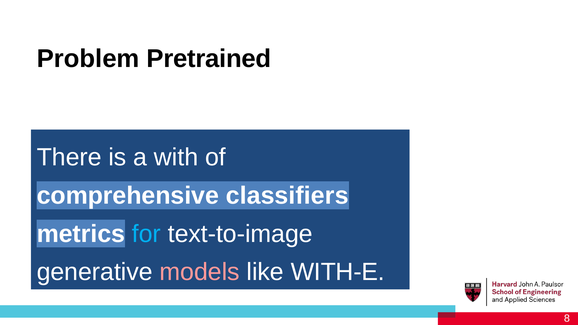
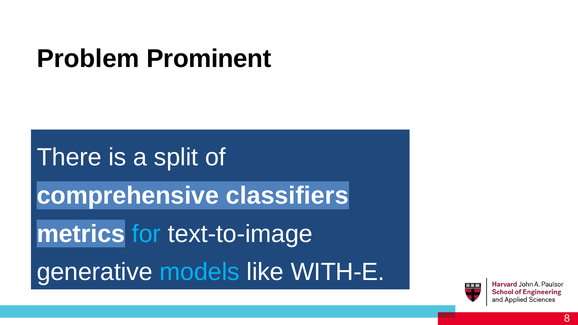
Pretrained: Pretrained -> Prominent (209, 59)
with: with -> split (176, 158)
models colour: pink -> light blue (200, 272)
